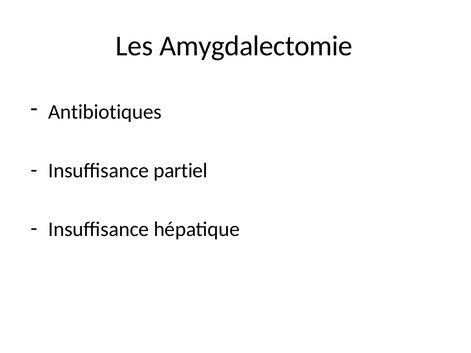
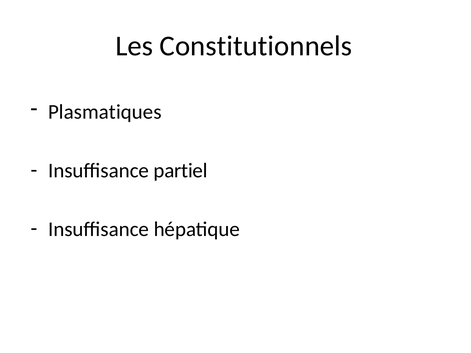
Amygdalectomie: Amygdalectomie -> Constitutionnels (256, 46)
Antibiotiques: Antibiotiques -> Plasmatiques (105, 112)
